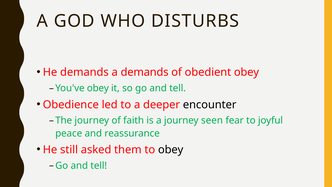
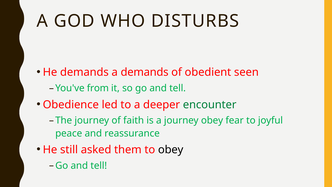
obedient obey: obey -> seen (246, 72)
You've obey: obey -> from (98, 88)
encounter colour: black -> green (210, 104)
journey seen: seen -> obey (212, 120)
